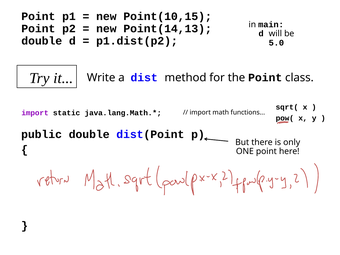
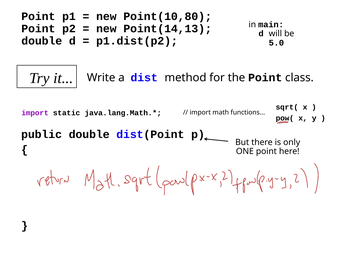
Point(10,15: Point(10,15 -> Point(10,80 (168, 16)
